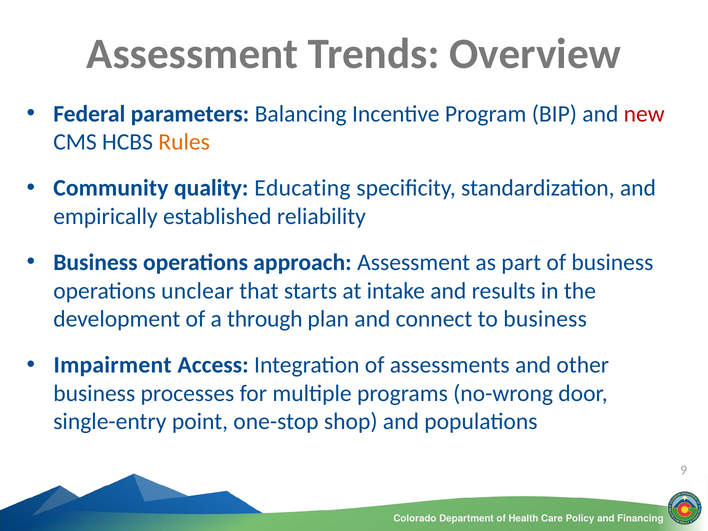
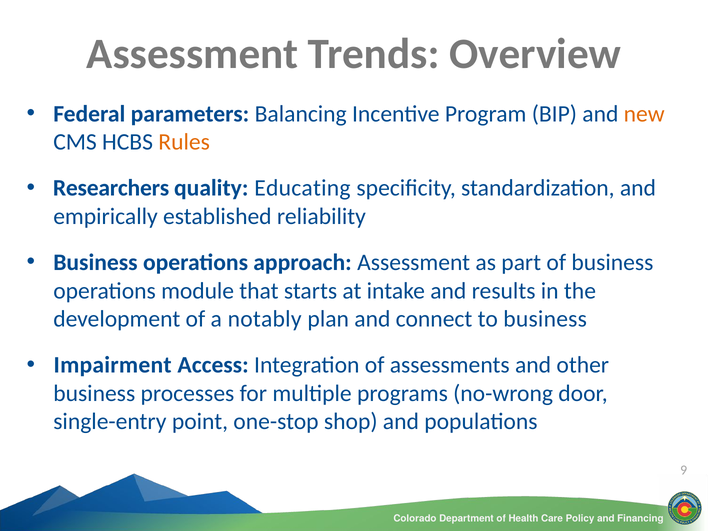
new colour: red -> orange (644, 114)
Community: Community -> Researchers (111, 188)
unclear: unclear -> module (198, 291)
through: through -> notably (265, 319)
